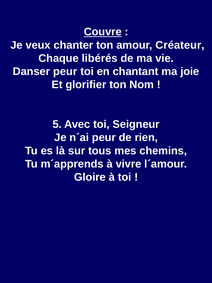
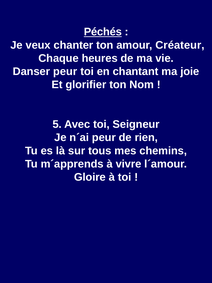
Couvre: Couvre -> Péchés (103, 32)
libérés: libérés -> heures (100, 58)
